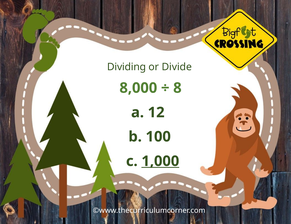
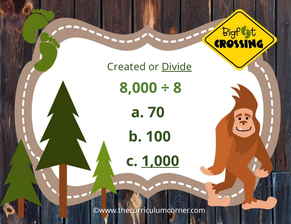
Dividing: Dividing -> Created (126, 67)
Divide underline: none -> present (177, 67)
12: 12 -> 70 (156, 113)
